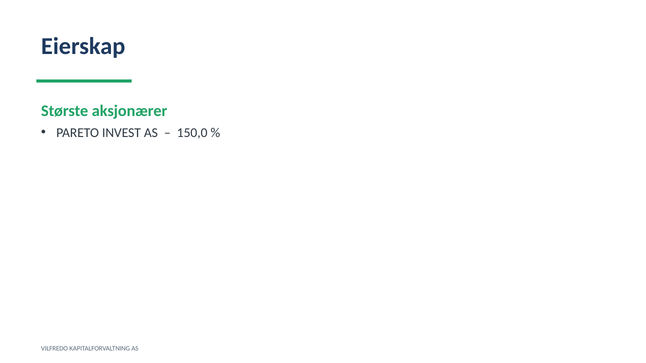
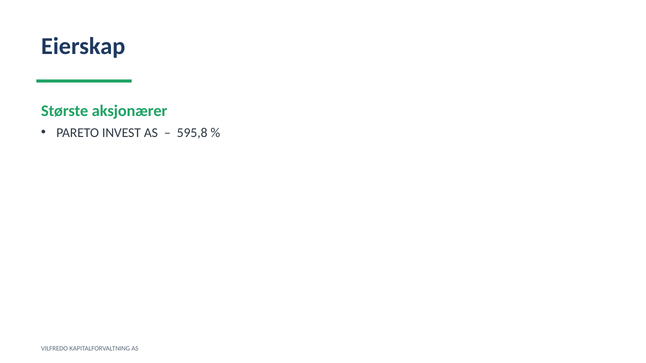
150,0: 150,0 -> 595,8 (192, 133)
